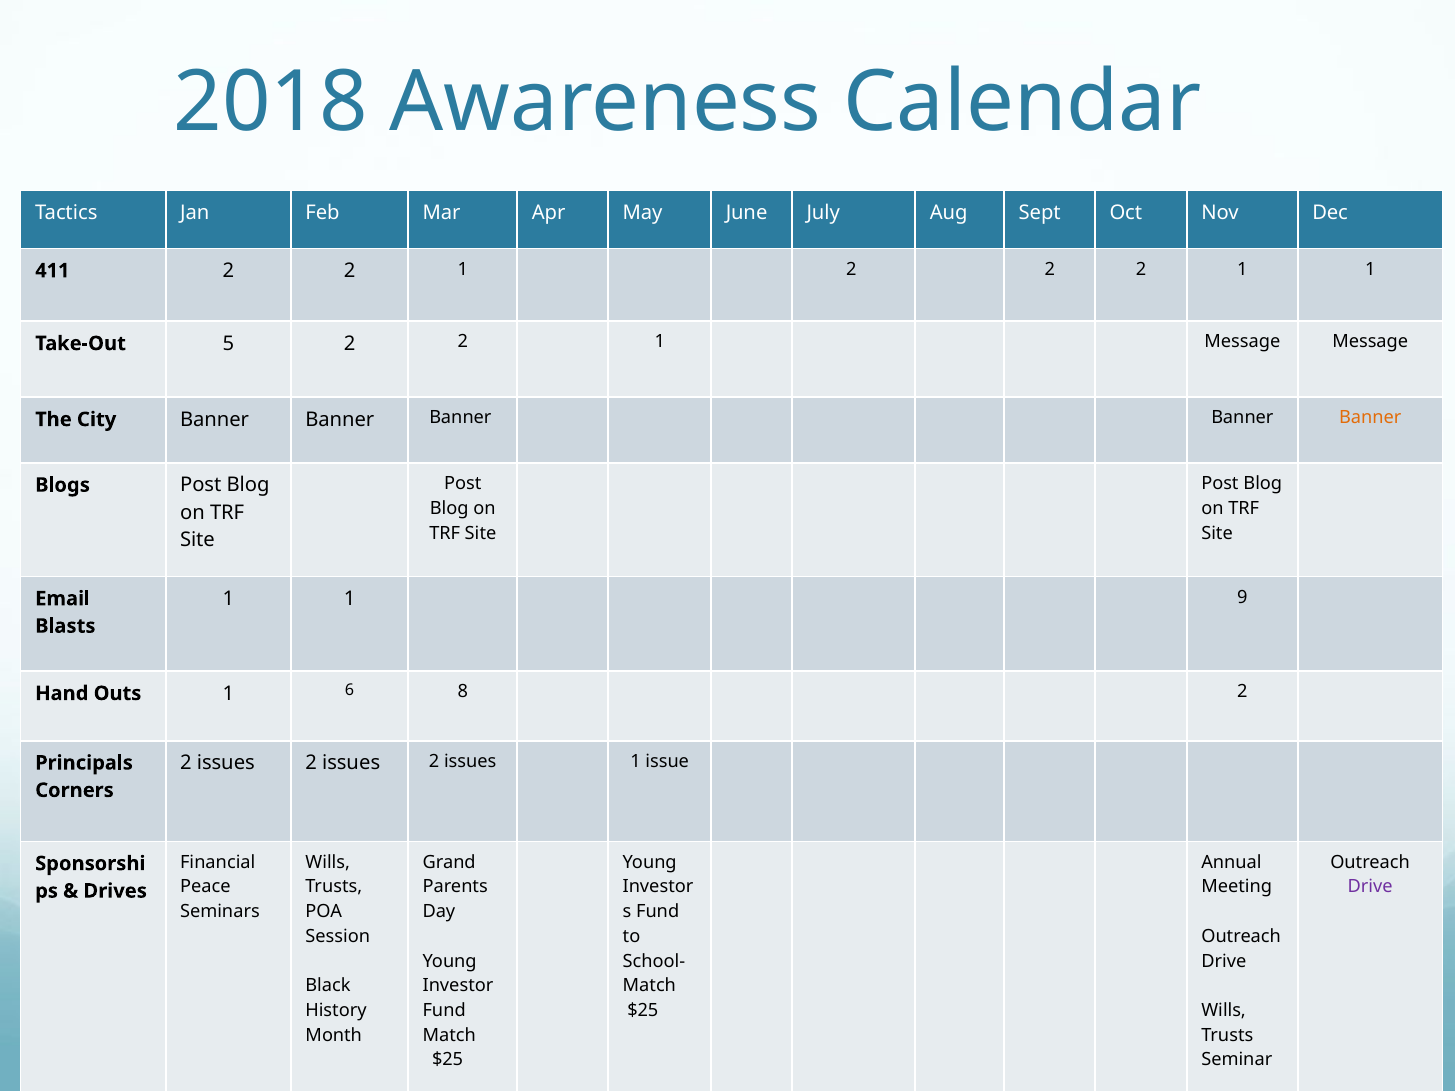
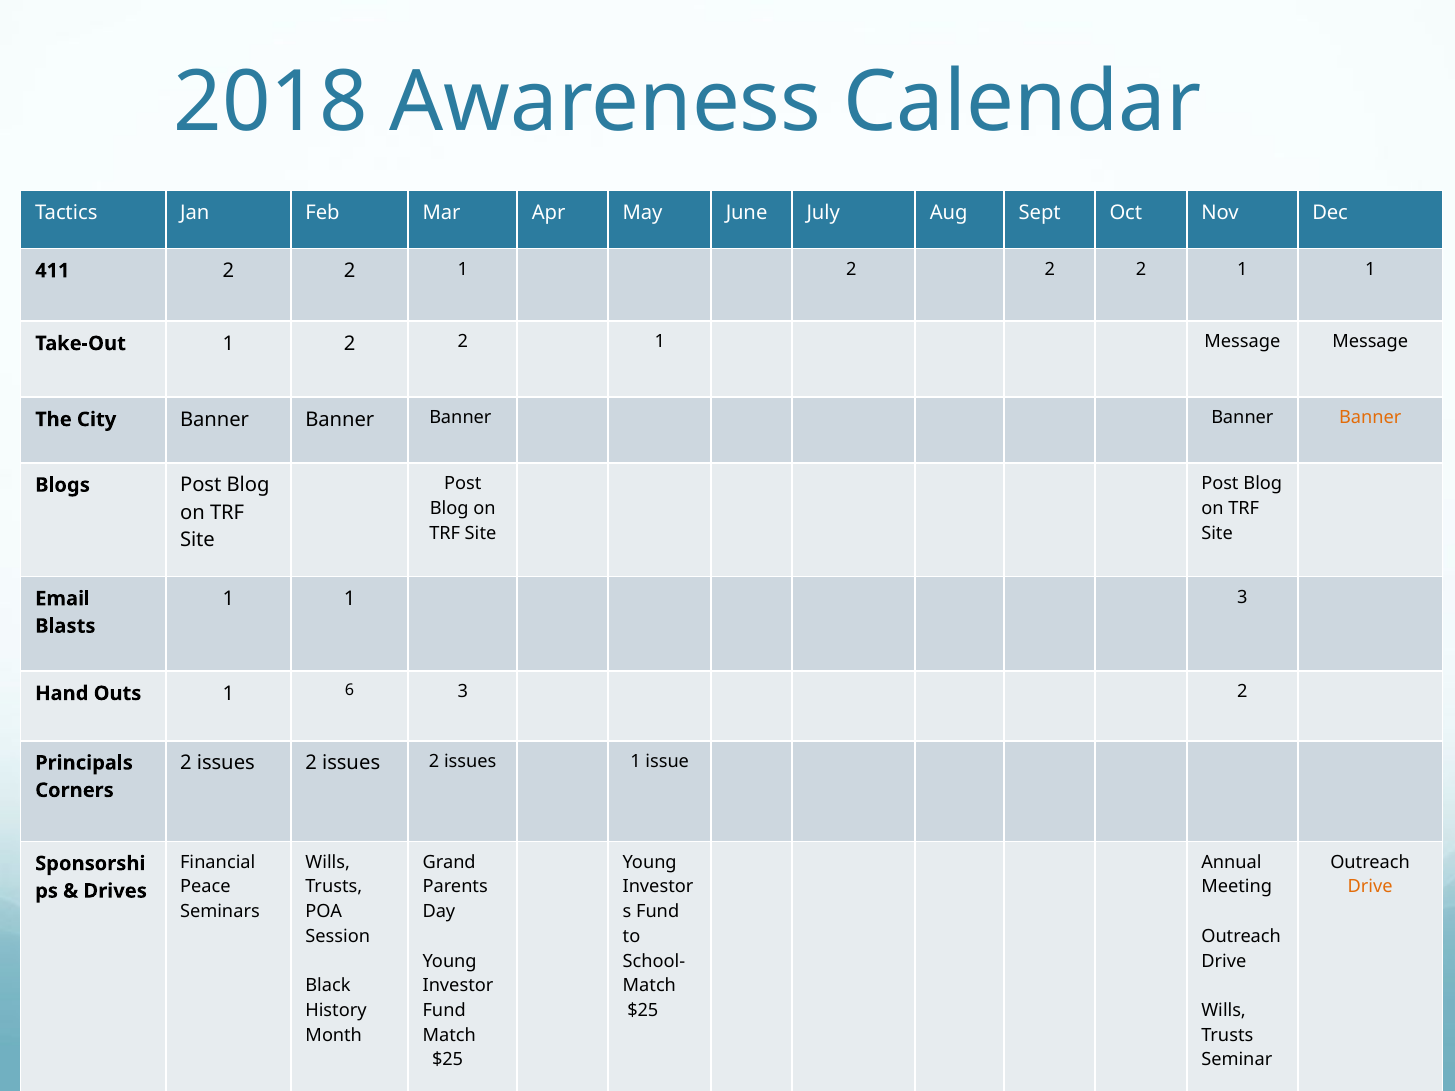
Take-Out 5: 5 -> 1 (228, 344)
1 9: 9 -> 3 (1242, 597)
6 8: 8 -> 3 (463, 692)
Drive colour: purple -> orange (1370, 887)
